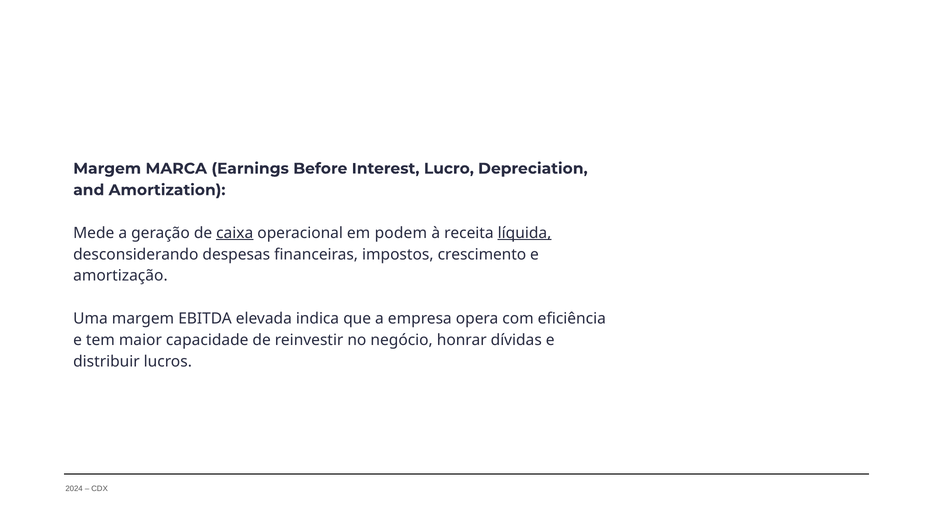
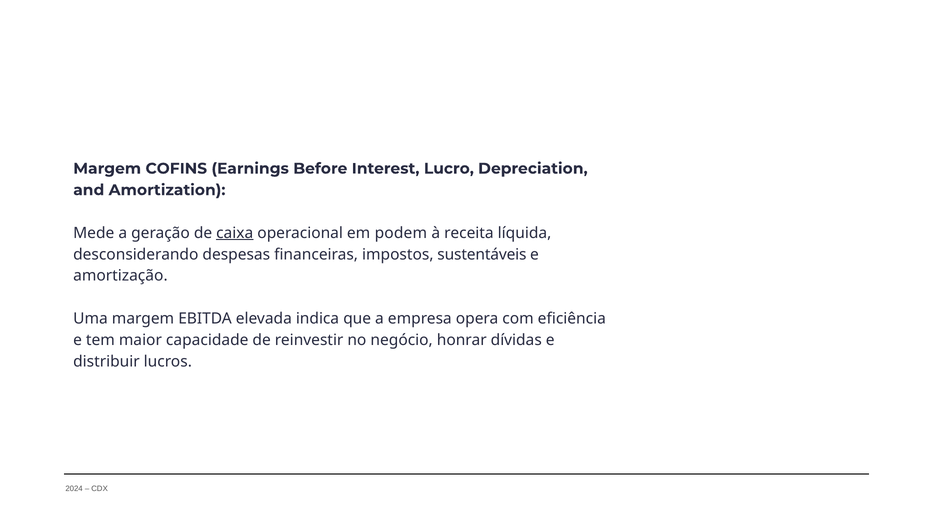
MARCA: MARCA -> COFINS (176, 169)
líquida underline: present -> none (525, 233)
crescimento: crescimento -> sustentáveis (482, 254)
